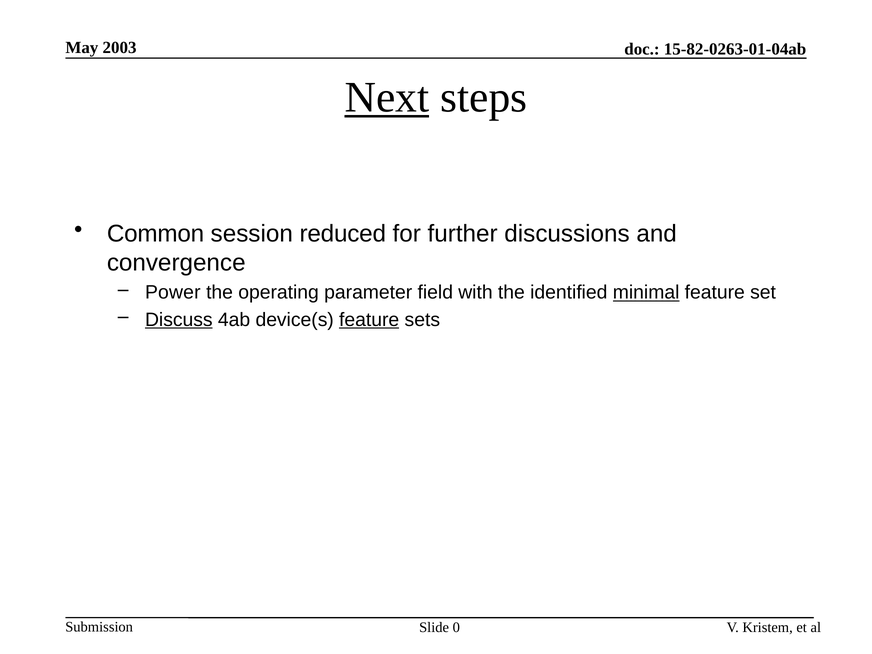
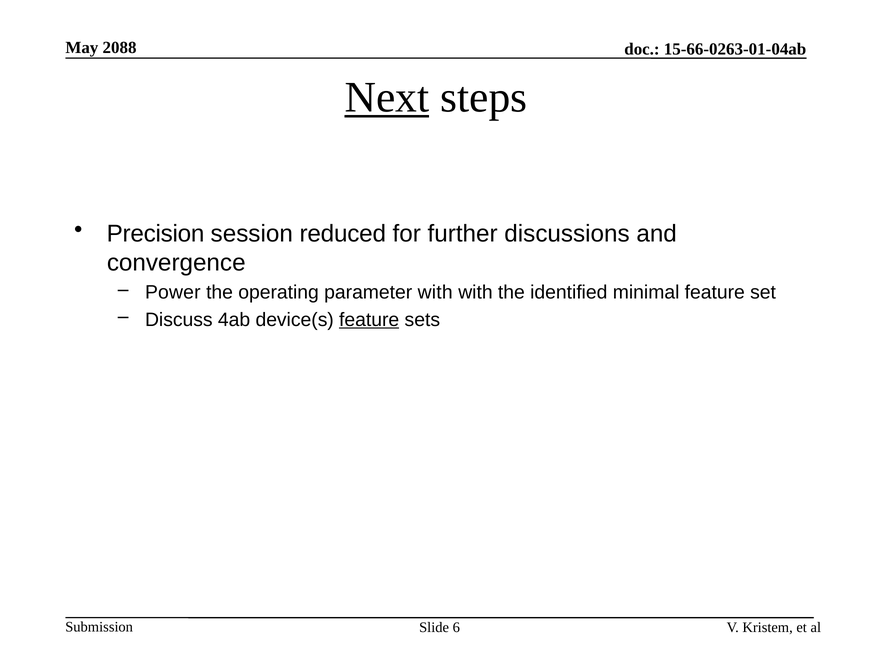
2003: 2003 -> 2088 (120, 48)
15-82-0263-01-04ab: 15-82-0263-01-04ab -> 15-66-0263-01-04ab (735, 49)
Common: Common -> Precision (156, 234)
parameter field: field -> with (435, 293)
minimal underline: present -> none (646, 293)
Discuss underline: present -> none (179, 320)
0: 0 -> 6 (456, 627)
